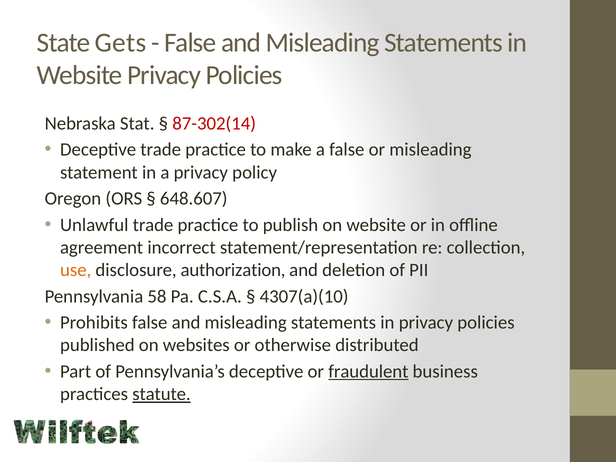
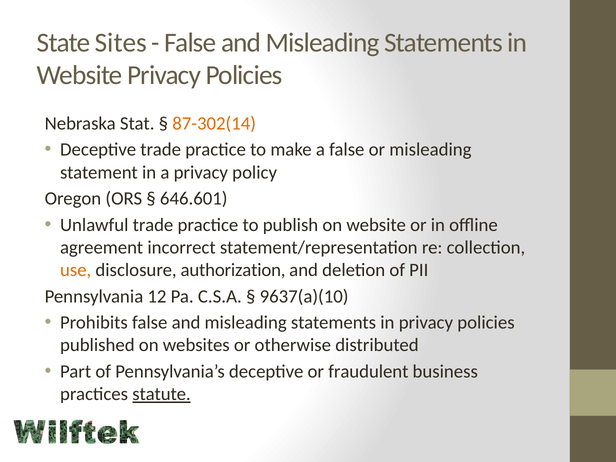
Gets: Gets -> Sites (121, 42)
87-302(14 colour: red -> orange (214, 123)
648.607: 648.607 -> 646.601 (194, 199)
58: 58 -> 12 (157, 296)
4307(a)(10: 4307(a)(10 -> 9637(a)(10 (304, 296)
fraudulent underline: present -> none (368, 372)
